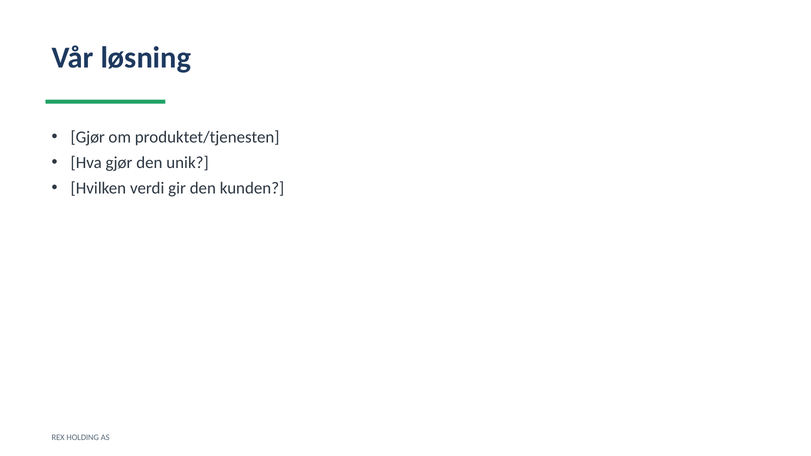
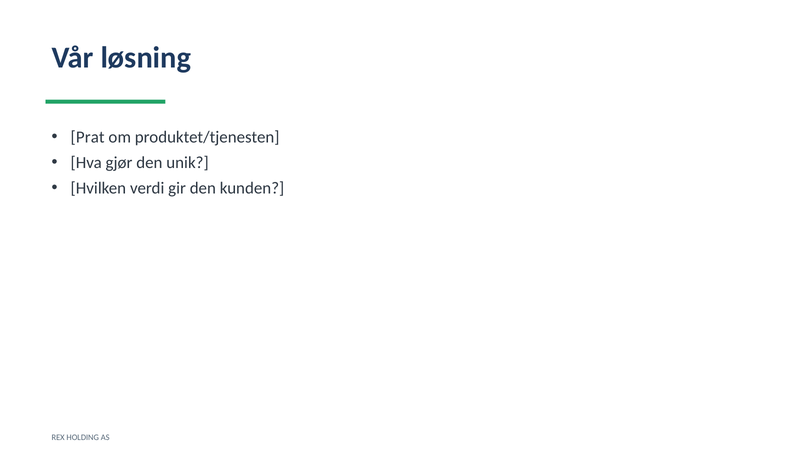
Gjør: Gjør -> Prat (88, 137)
